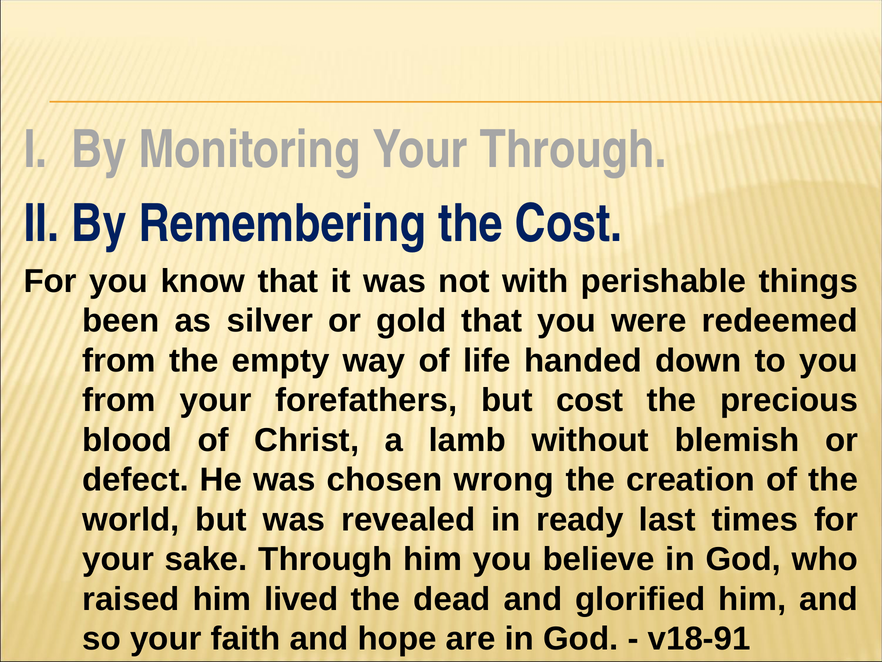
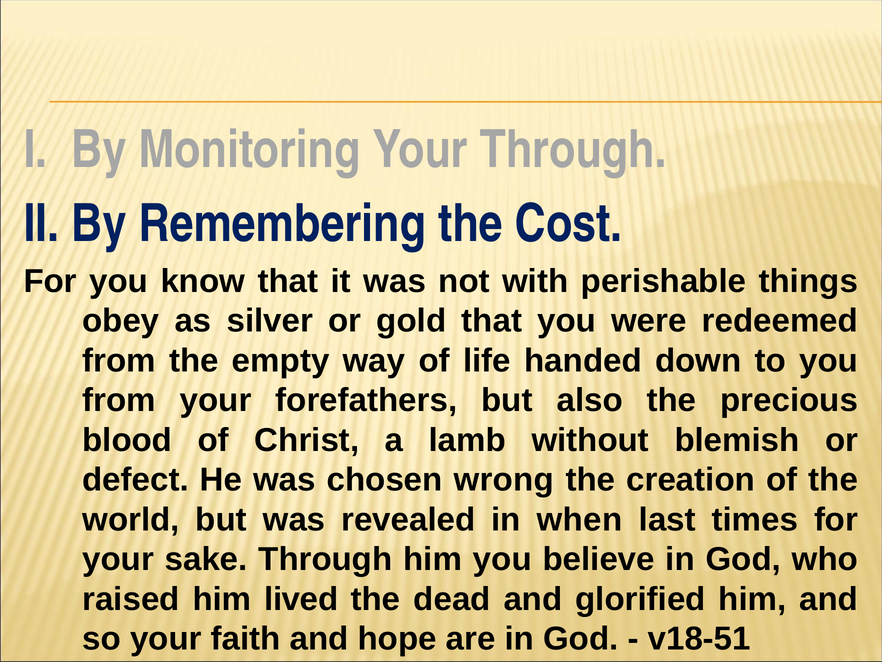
been: been -> obey (121, 321)
but cost: cost -> also (590, 400)
ready: ready -> when (580, 519)
v18-91: v18-91 -> v18-51 (699, 638)
